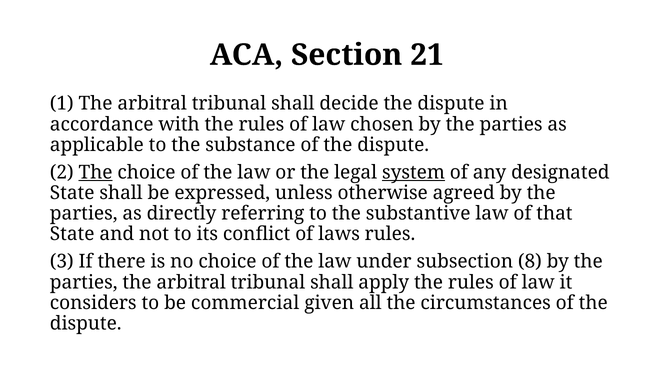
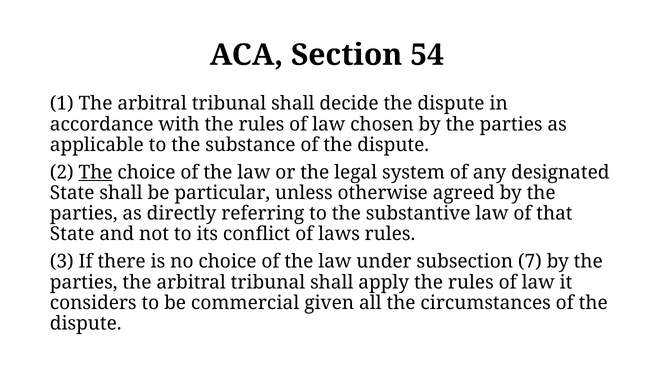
21: 21 -> 54 (427, 55)
system underline: present -> none (414, 172)
expressed: expressed -> particular (222, 193)
8: 8 -> 7 (530, 262)
